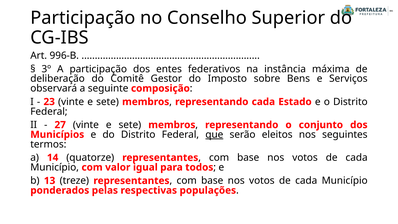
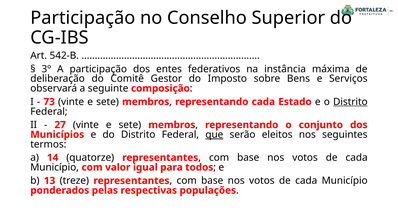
996-B: 996-B -> 542-B (64, 56)
23: 23 -> 73 (49, 102)
Distrito underline: none -> present (350, 102)
